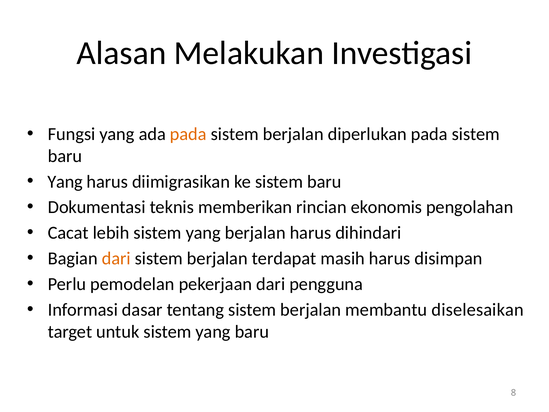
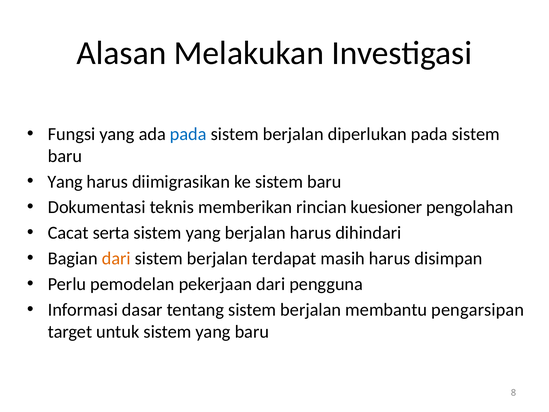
pada colour: orange -> blue (188, 134)
ekonomis: ekonomis -> kuesioner (386, 207)
lebih: lebih -> serta (111, 233)
diselesaikan: diselesaikan -> pengarsipan (478, 310)
